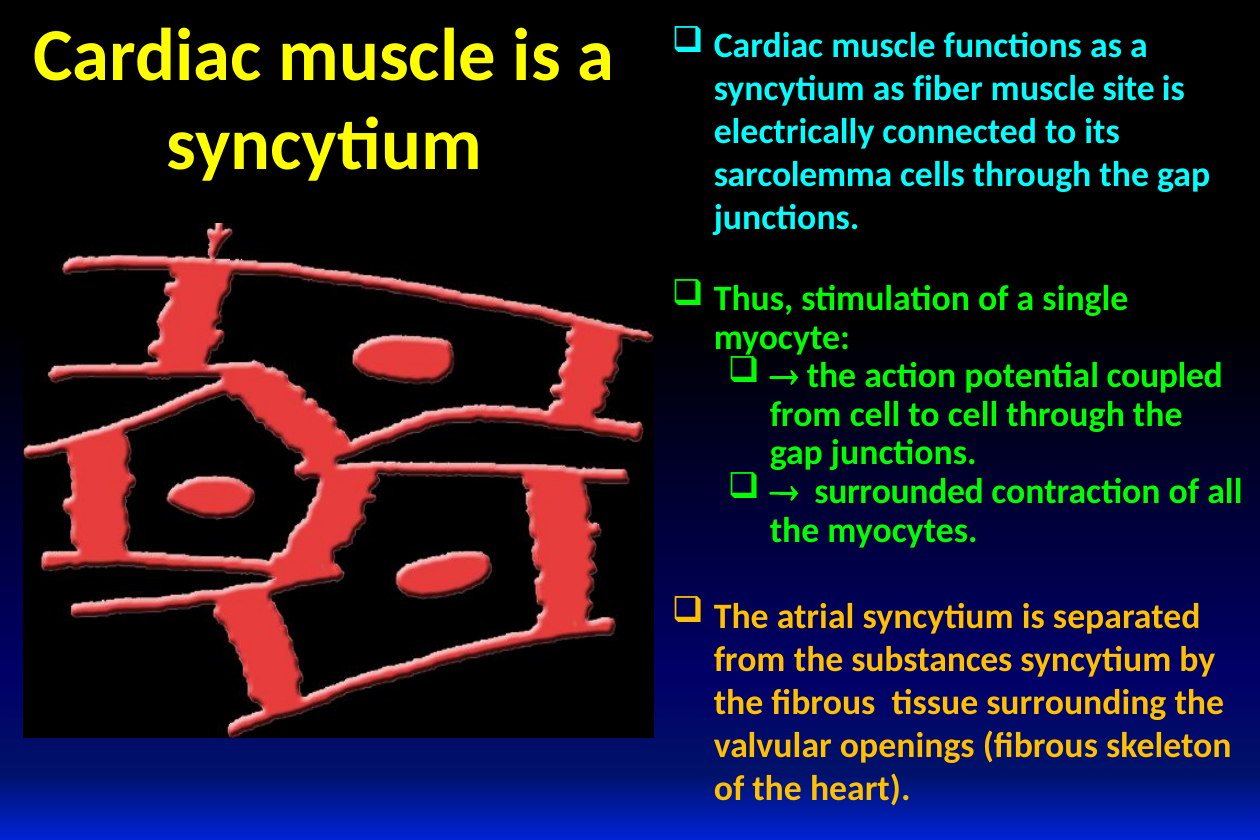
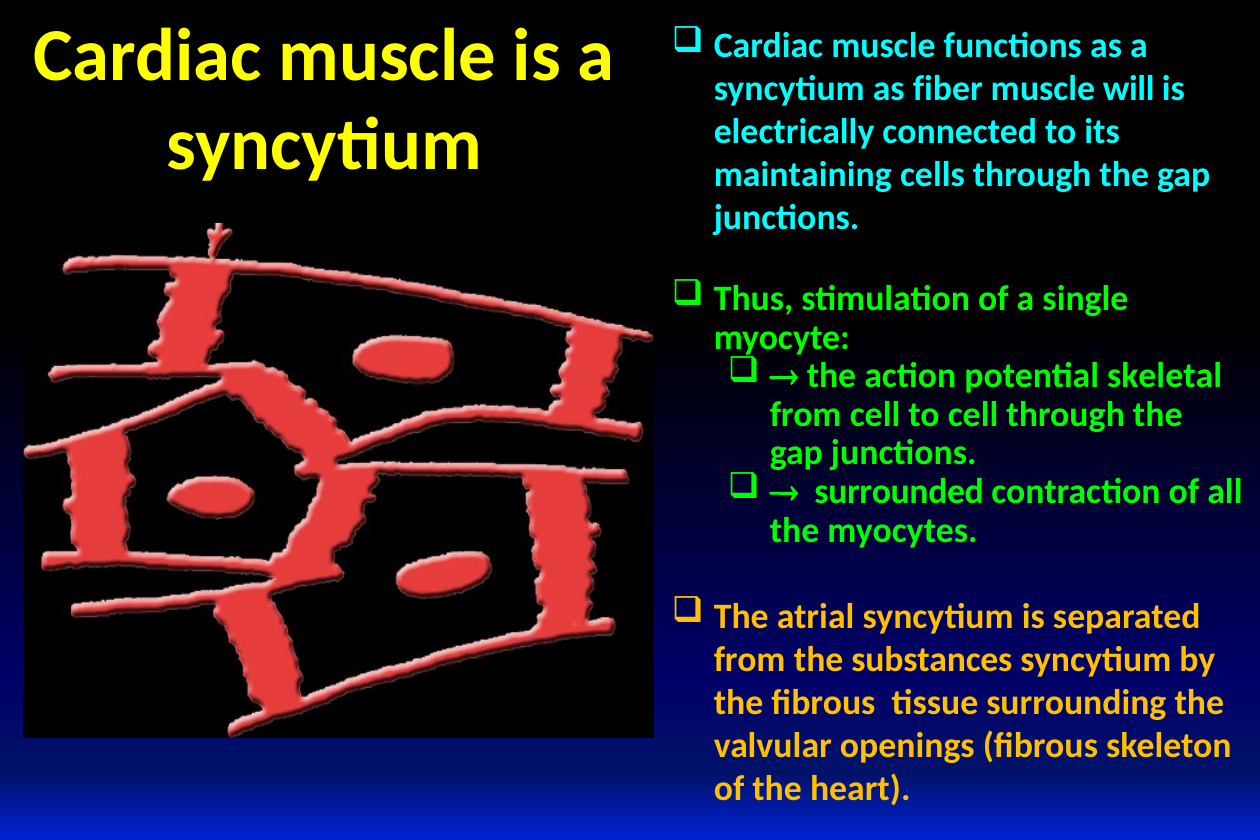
site: site -> will (1129, 89)
sarcolemma: sarcolemma -> maintaining (803, 175)
coupled: coupled -> skeletal (1165, 376)
